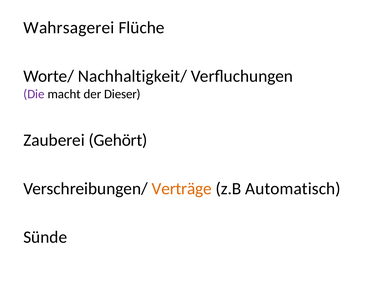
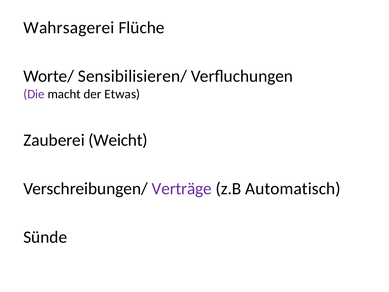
Nachhaltigkeit/: Nachhaltigkeit/ -> Sensibilisieren/ (132, 76)
Dieser: Dieser -> Etwas (122, 94)
Gehört: Gehört -> Weicht (118, 140)
Verträge colour: orange -> purple (182, 189)
